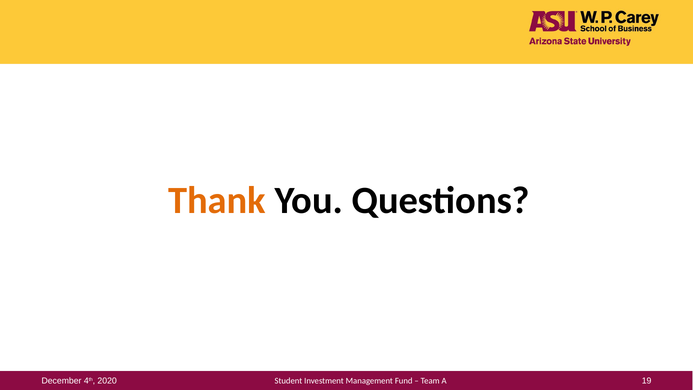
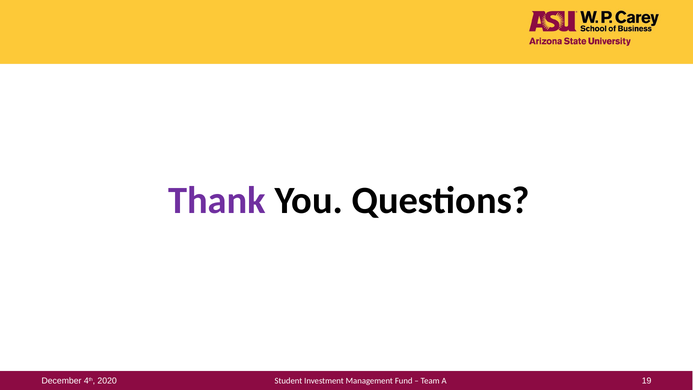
Thank colour: orange -> purple (217, 201)
